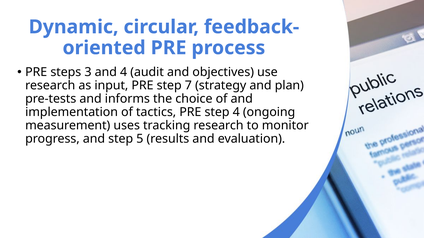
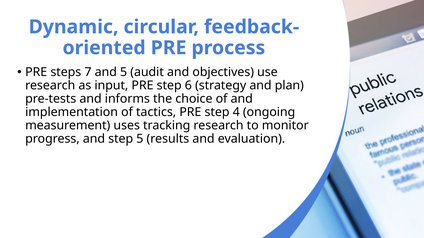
3: 3 -> 7 (88, 72)
and 4: 4 -> 5 (124, 72)
7: 7 -> 6 (188, 86)
